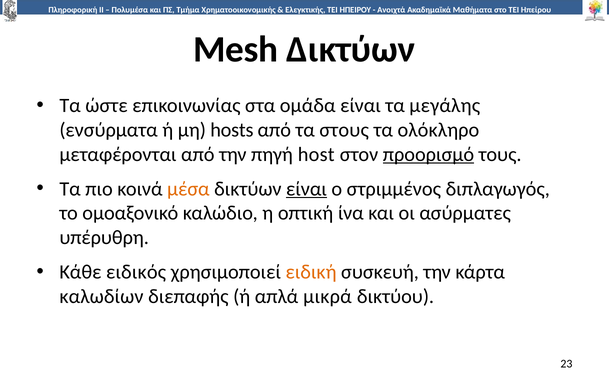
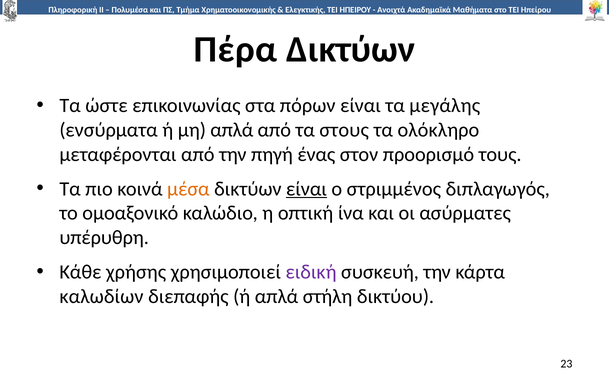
Mesh: Mesh -> Πέρα (235, 50)
ομάδα: ομάδα -> πόρων (308, 105)
μη hosts: hosts -> απλά (232, 130)
host: host -> ένας (316, 154)
προορισμό underline: present -> none (428, 154)
ειδικός: ειδικός -> χρήσης (136, 272)
ειδική colour: orange -> purple (311, 272)
μικρά: μικρά -> στήλη (328, 296)
